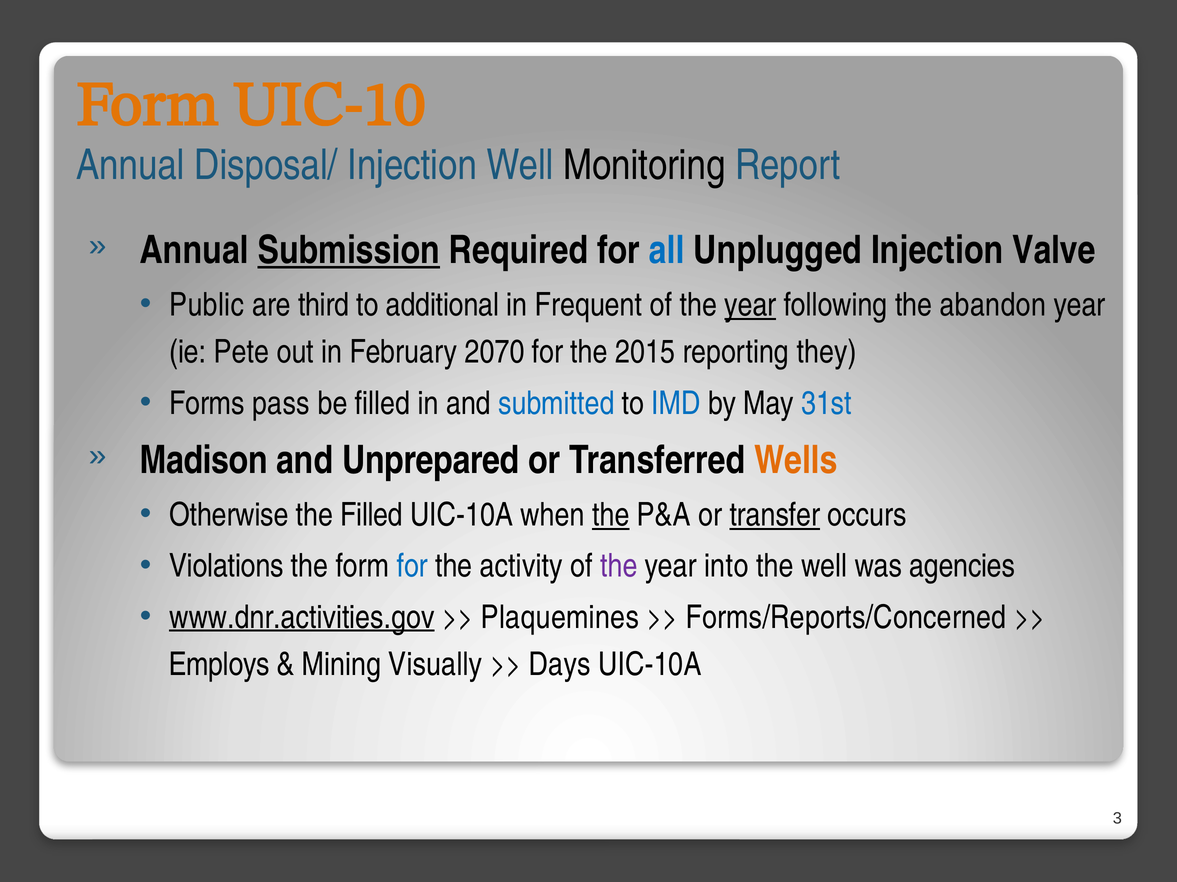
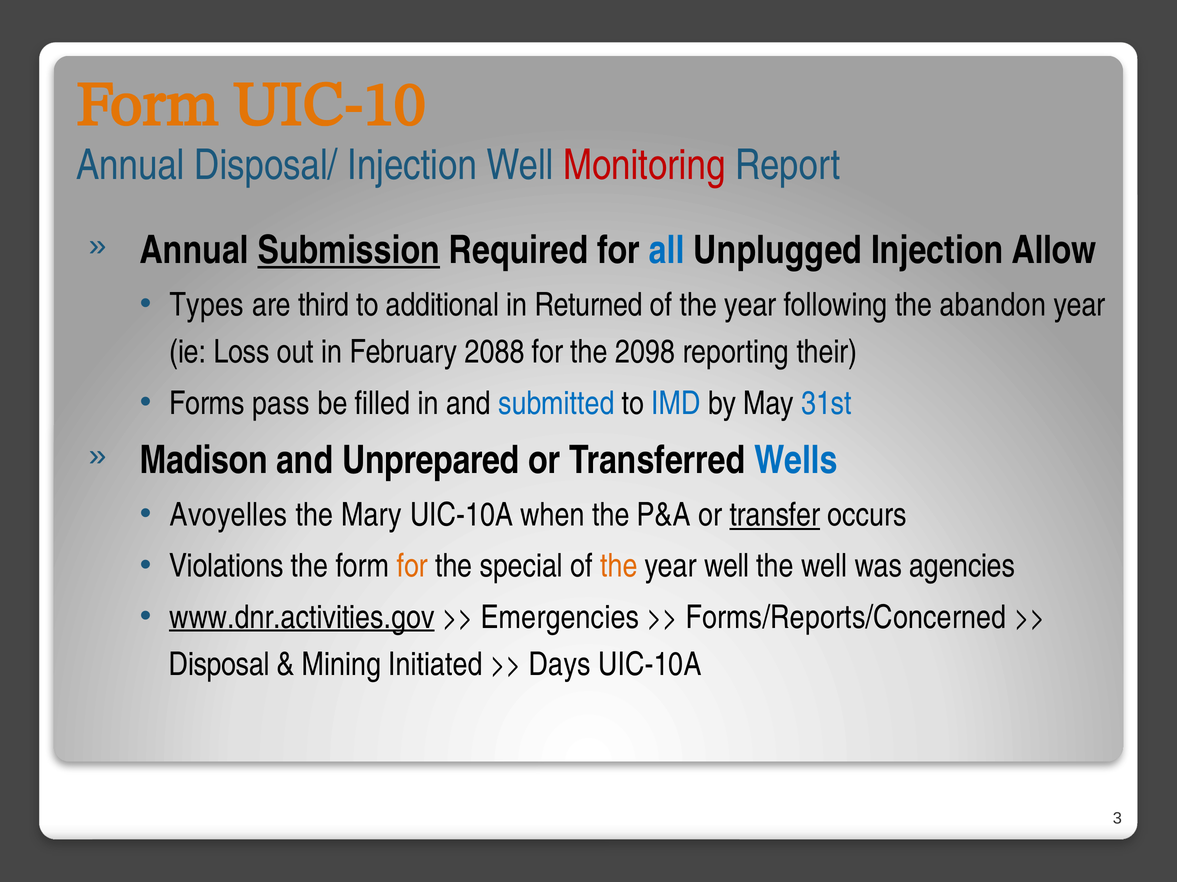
Monitoring colour: black -> red (644, 165)
Valve: Valve -> Allow (1054, 251)
Public: Public -> Types (207, 305)
Frequent: Frequent -> Returned (589, 305)
year underline: present -> none (750, 305)
Pete: Pete -> Loss (242, 352)
2070: 2070 -> 2088 (495, 352)
2015: 2015 -> 2098 (645, 352)
they: they -> their (827, 352)
Wells colour: orange -> blue (796, 461)
Otherwise: Otherwise -> Avoyelles (229, 515)
the Filled: Filled -> Mary (371, 515)
the underline: present -> none (611, 515)
for colour: blue -> orange (412, 567)
activity: activity -> special (521, 567)
the colour: purple -> orange (619, 567)
year into: into -> well (727, 567)
Plaquemines: Plaquemines -> Emergencies (560, 618)
Employs: Employs -> Disposal (219, 665)
Visually: Visually -> Initiated (436, 665)
